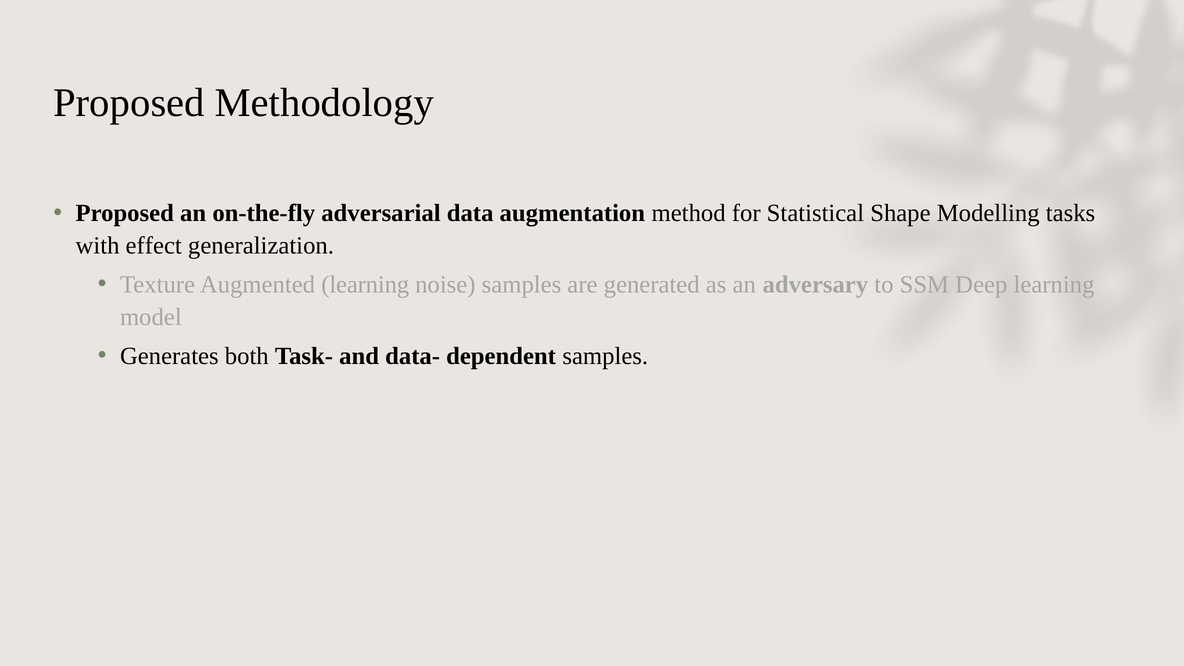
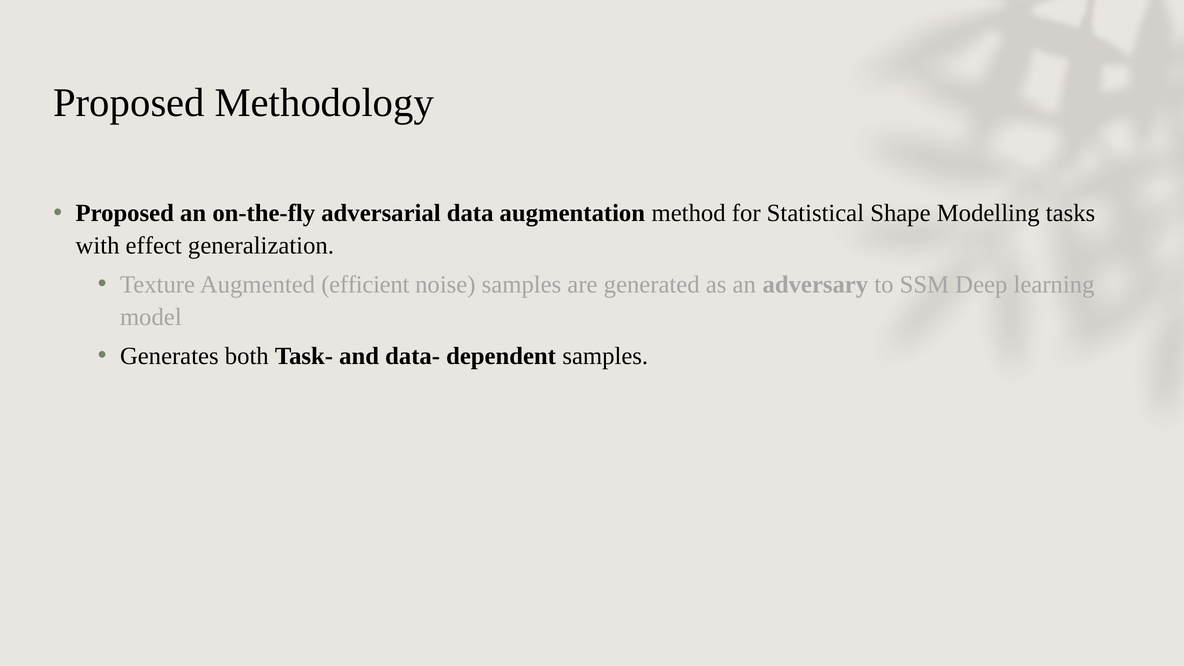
Augmented learning: learning -> efficient (365, 285)
